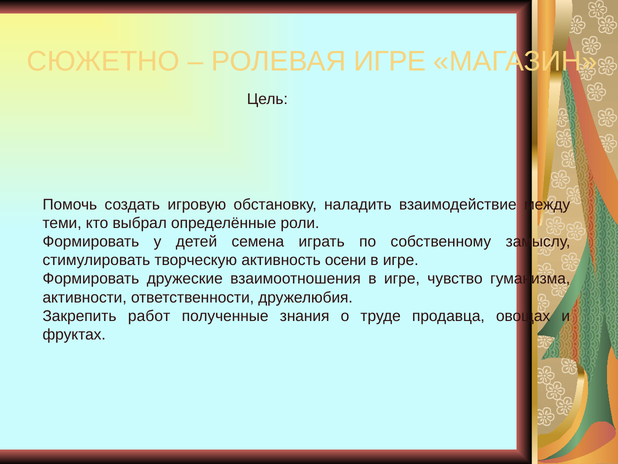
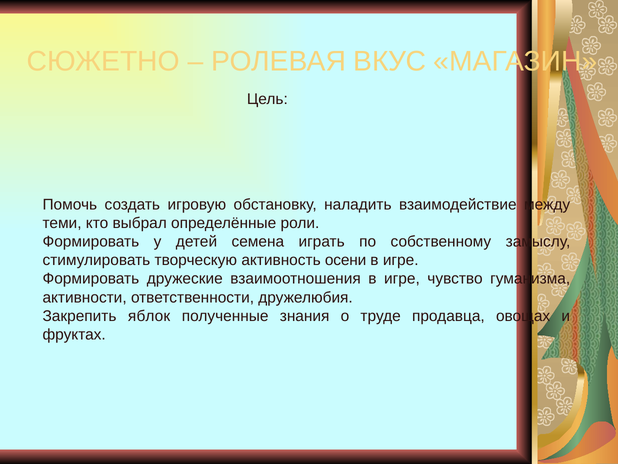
РОЛЕВАЯ ИГРЕ: ИГРЕ -> ВКУС (390, 61)
работ: работ -> яблок (149, 316)
